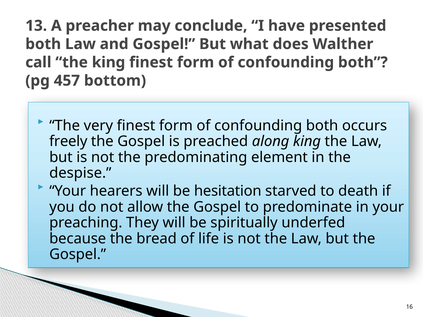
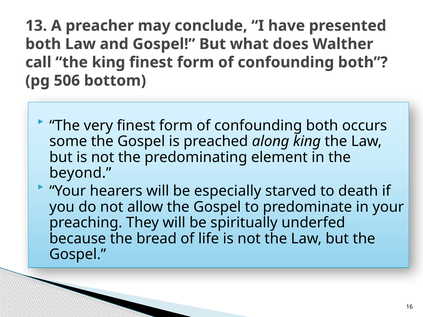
457: 457 -> 506 (67, 81)
freely: freely -> some (68, 142)
despise: despise -> beyond (80, 173)
hesitation: hesitation -> especially (228, 191)
